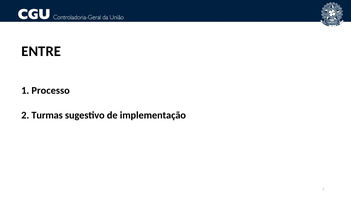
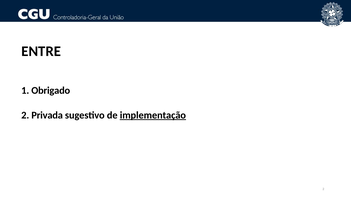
Processo: Processo -> Obrigado (51, 90)
Turmas: Turmas -> Privada (47, 115)
implementação underline: none -> present (153, 115)
